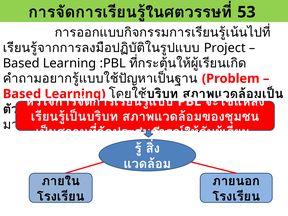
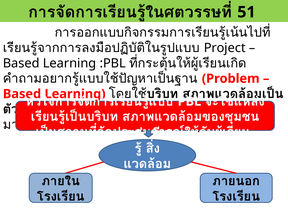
53: 53 -> 51 (246, 12)
